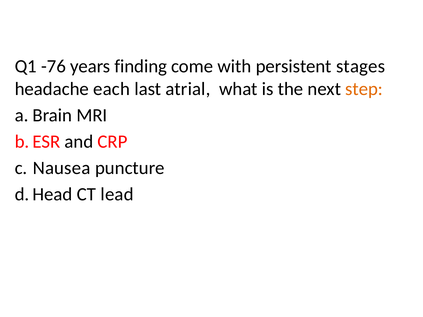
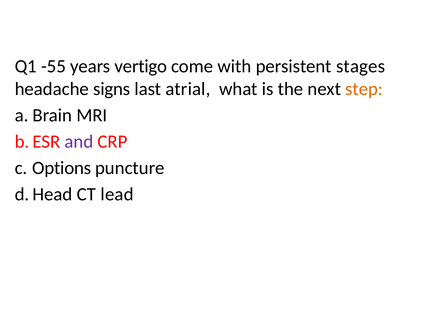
-76: -76 -> -55 (54, 66)
finding: finding -> vertigo (141, 66)
each: each -> signs (112, 89)
and colour: black -> purple (79, 142)
Nausea: Nausea -> Options (62, 168)
